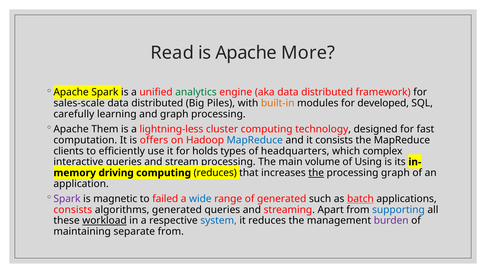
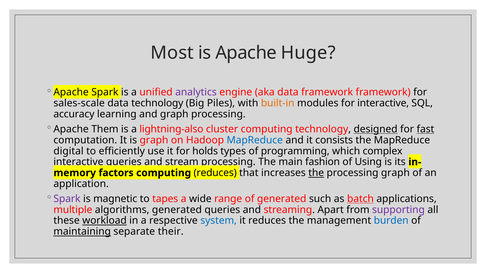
Read: Read -> Most (172, 53)
More: More -> Huge (308, 53)
analytics colour: green -> purple (196, 92)
aka data distributed: distributed -> framework (327, 92)
distributed: distributed -> technology (157, 103)
for developed: developed -> interactive (383, 103)
carefully: carefully -> accuracy (74, 114)
lightning-less: lightning-less -> lightning-also (171, 129)
designed underline: none -> present (376, 129)
fast underline: none -> present (425, 129)
is offers: offers -> graph (154, 140)
clients: clients -> digital (69, 151)
headquarters: headquarters -> programming (295, 151)
volume: volume -> fashion (323, 162)
driving: driving -> factors (116, 173)
failed: failed -> tapes (165, 199)
wide colour: blue -> black (200, 199)
consists: consists -> multiple (73, 210)
supporting colour: blue -> purple (398, 210)
burden colour: purple -> blue (391, 221)
maintaining underline: none -> present (82, 232)
separate from: from -> their (171, 232)
